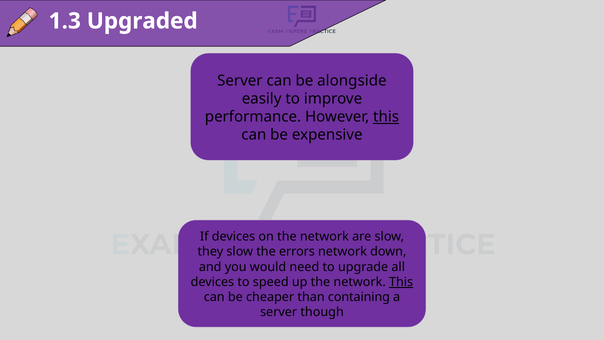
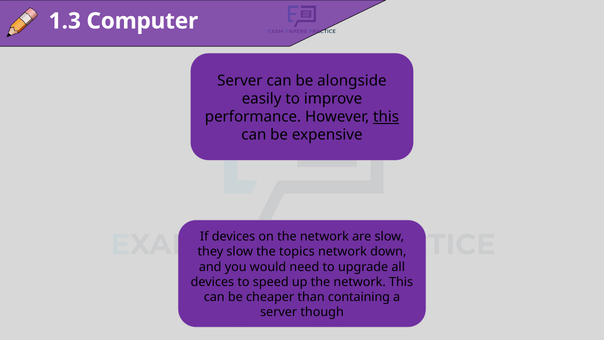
Upgraded: Upgraded -> Computer (142, 21)
errors: errors -> topics (297, 252)
This underline: present -> none (401, 282)
